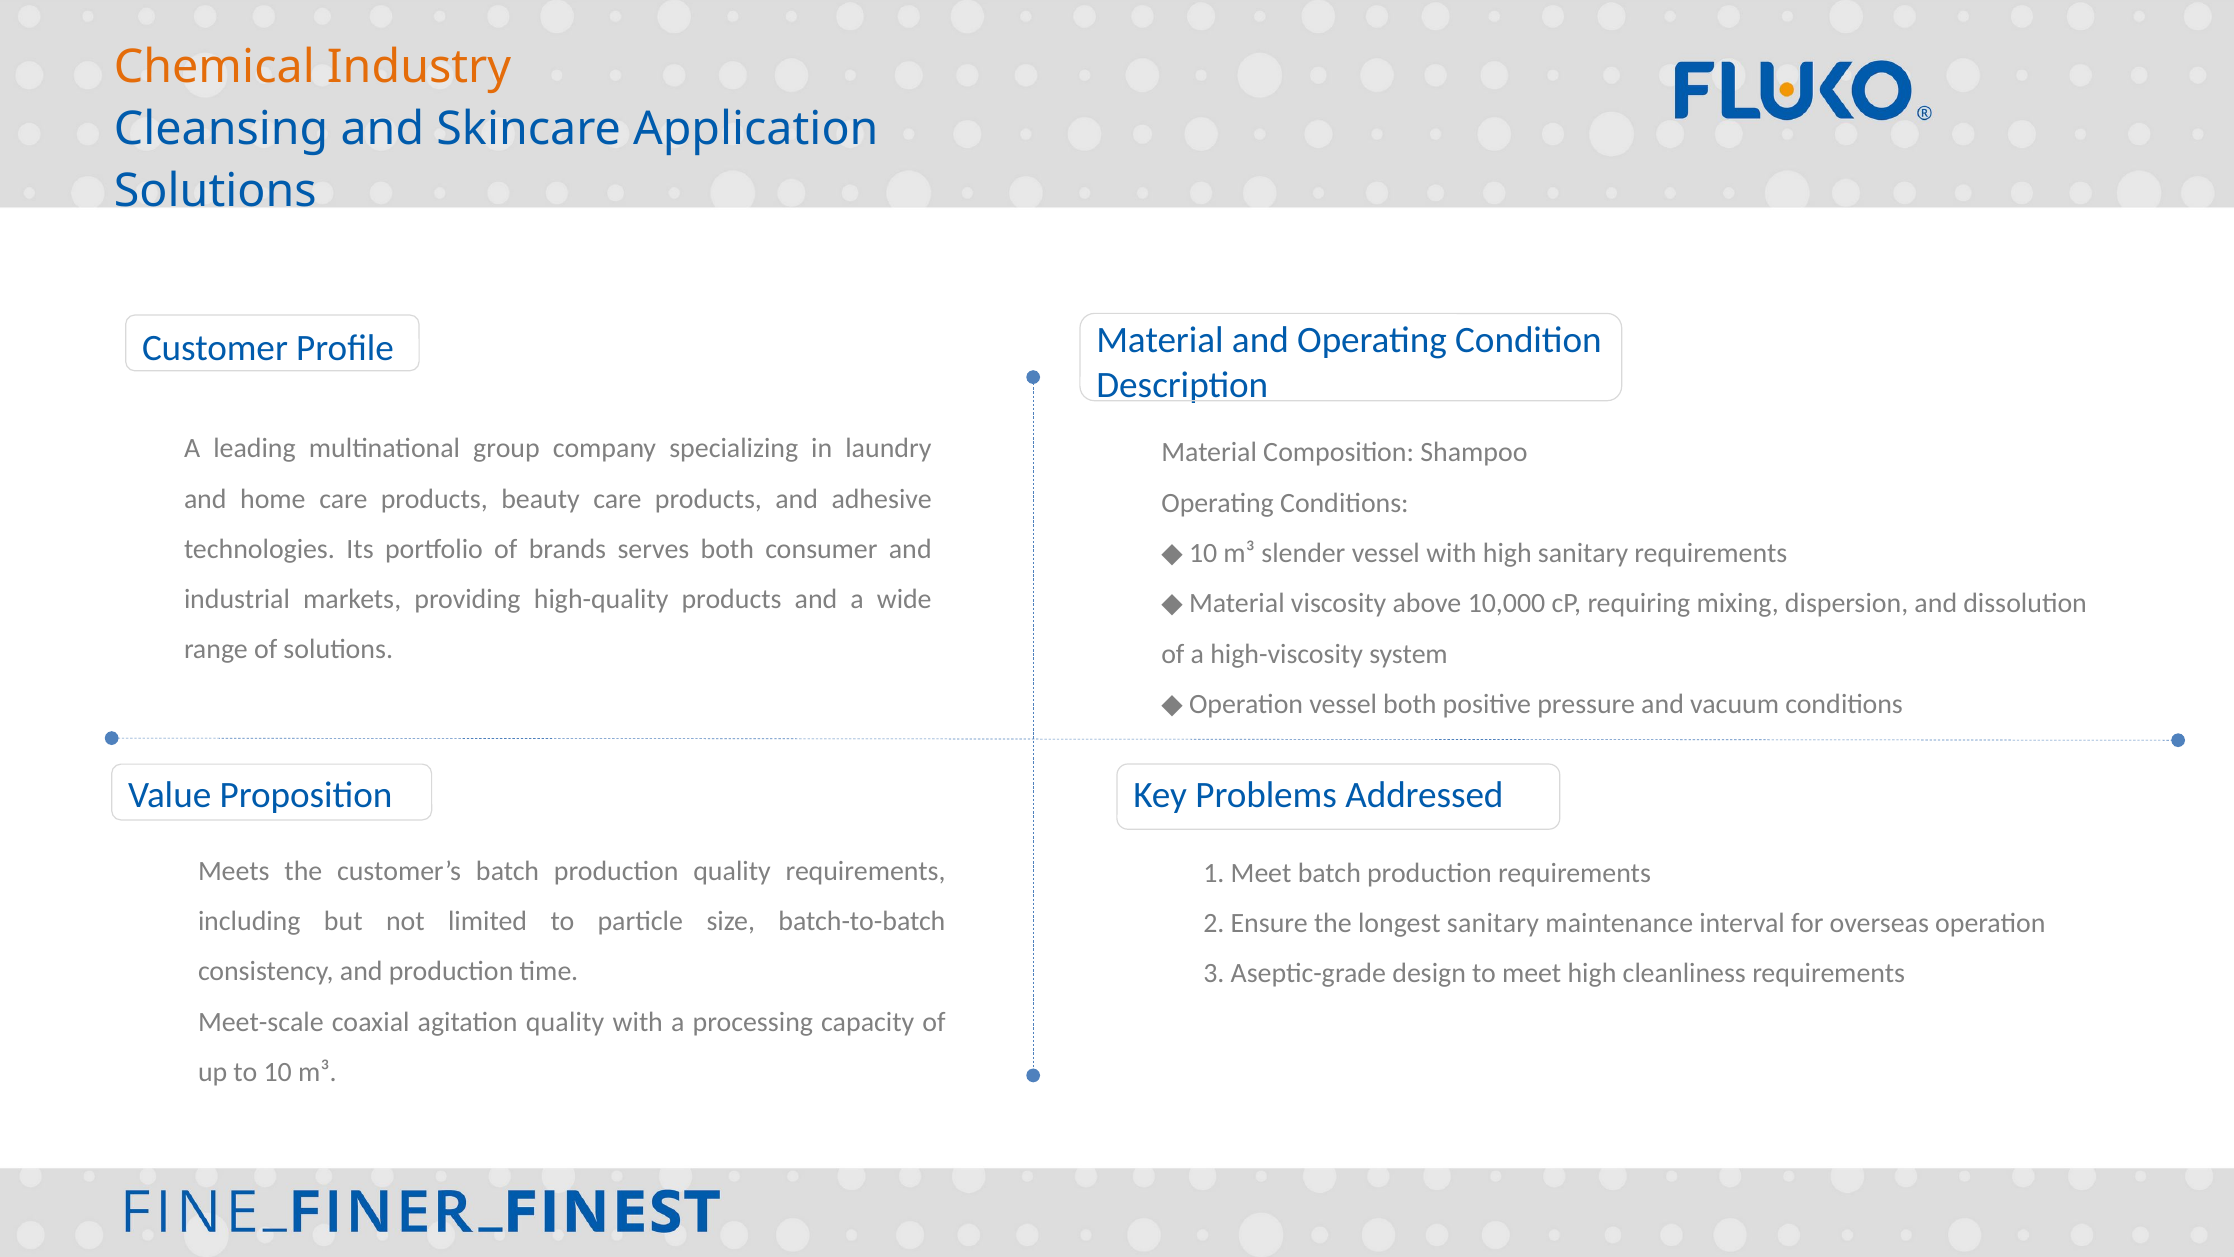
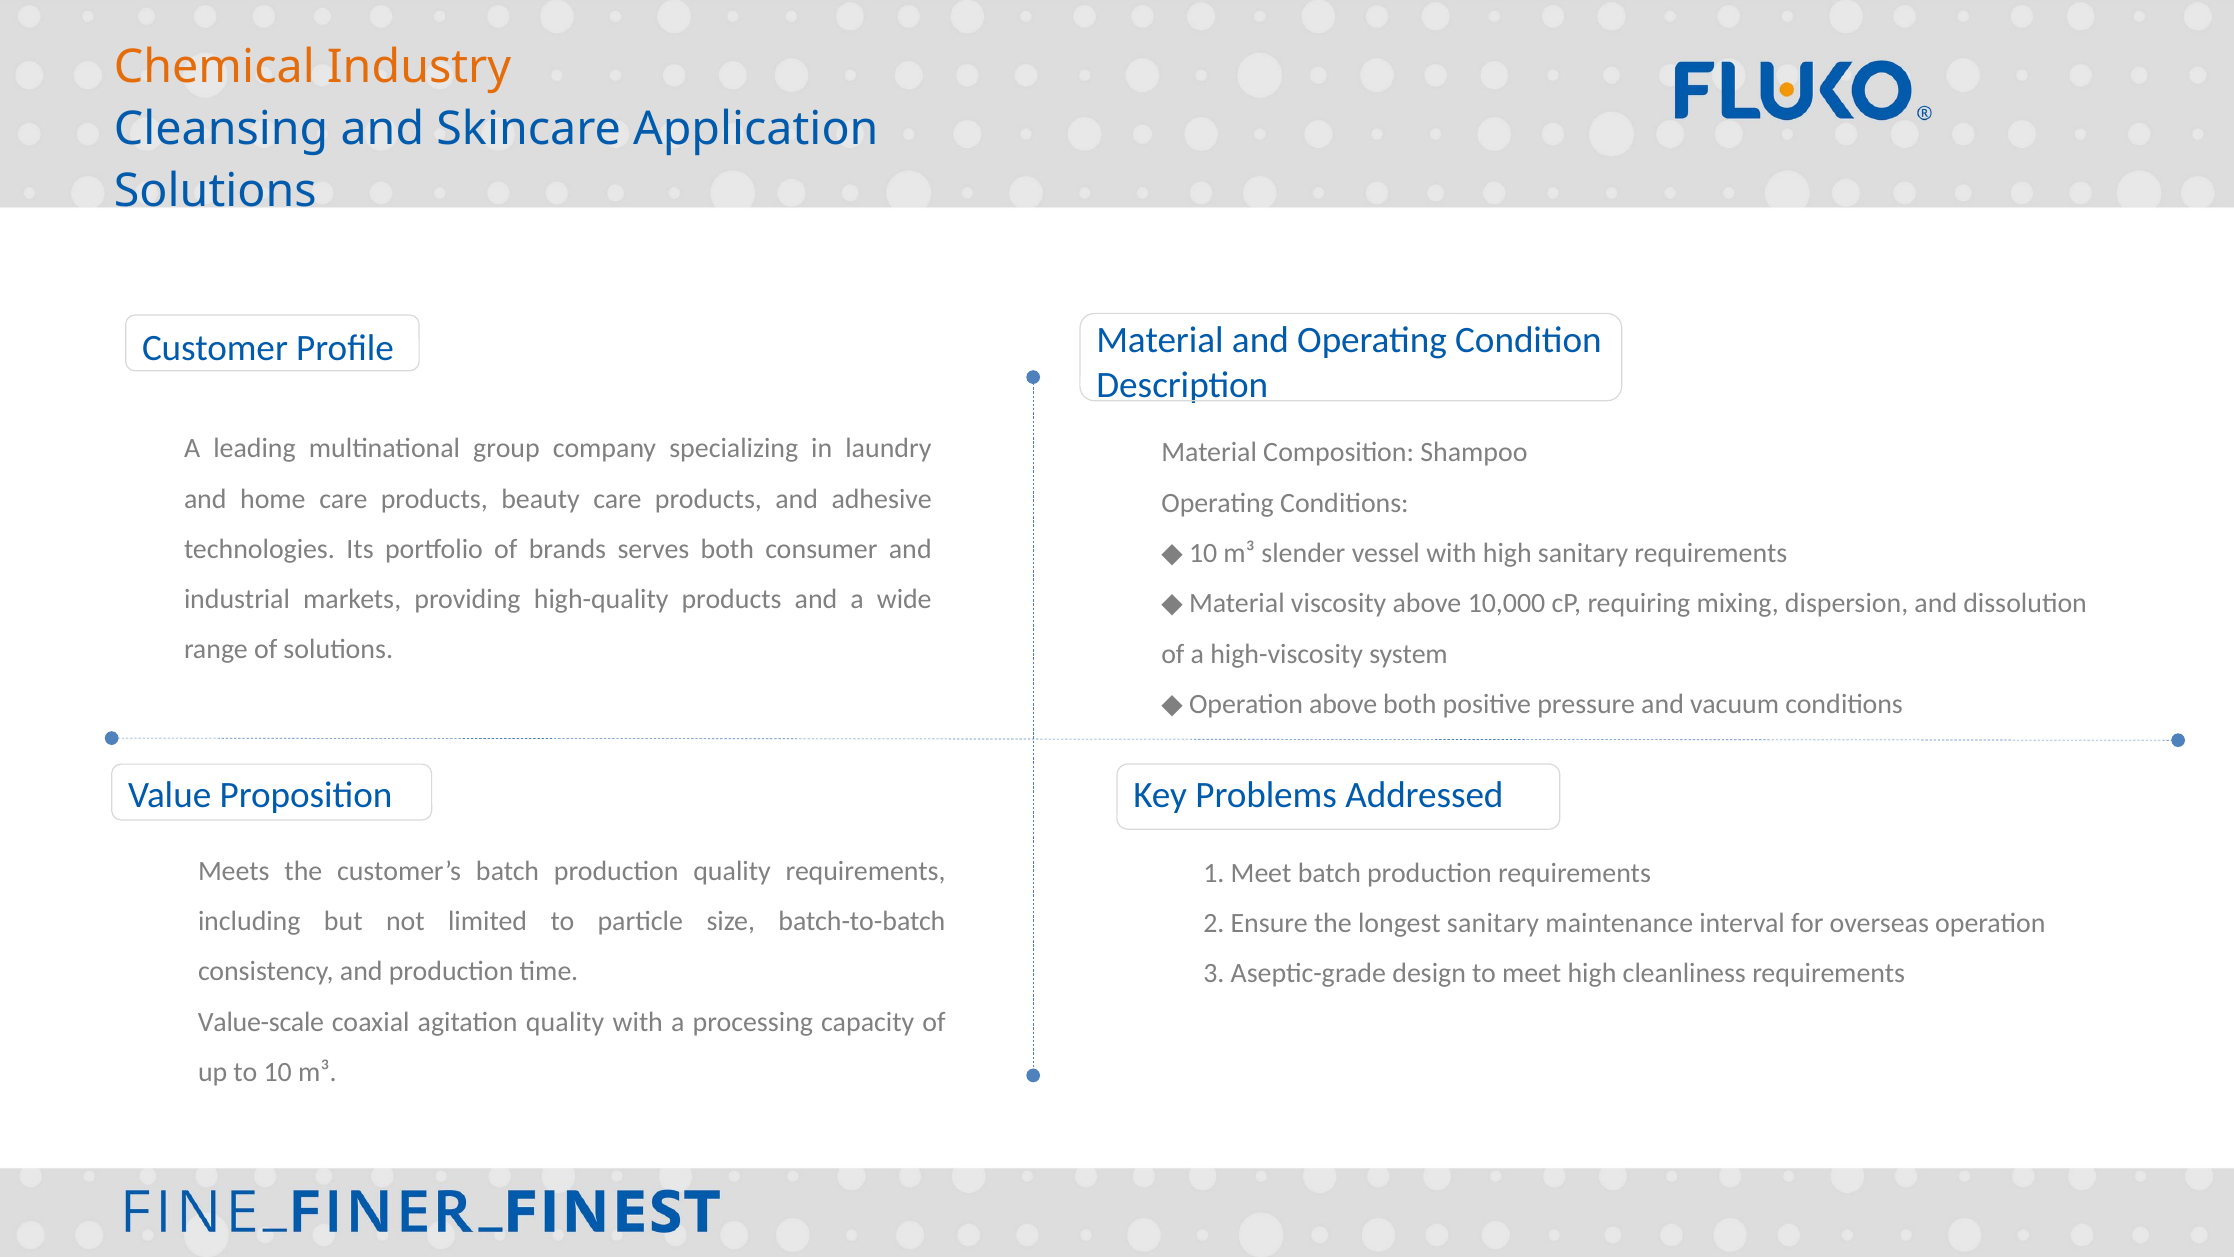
vessel: vessel -> above (1343, 704)
Meet-scale: Meet-scale -> Value-scale (261, 1022)
